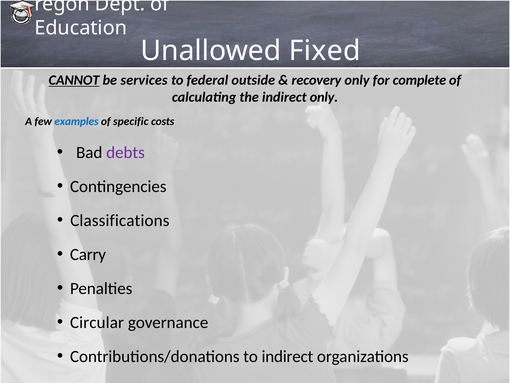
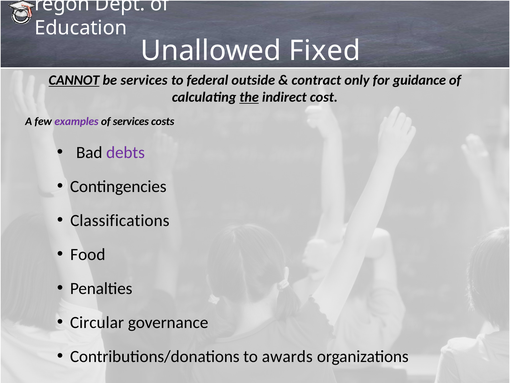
recovery: recovery -> contract (316, 80)
complete: complete -> guidance (419, 80)
the underline: none -> present (249, 97)
indirect only: only -> cost (324, 97)
examples colour: blue -> purple (76, 121)
of specific: specific -> services (131, 121)
Carry: Carry -> Food (88, 254)
to indirect: indirect -> awards (287, 356)
